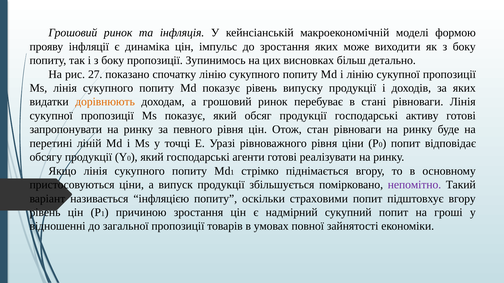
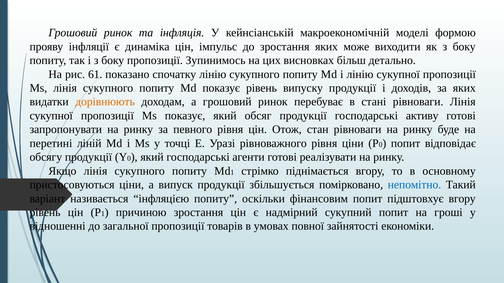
27: 27 -> 61 (95, 74)
непомітно colour: purple -> blue (414, 185)
страховими: страховими -> фінансовим (319, 199)
